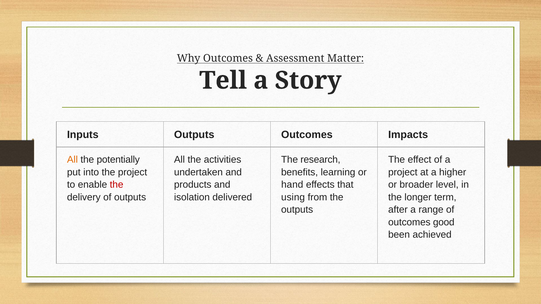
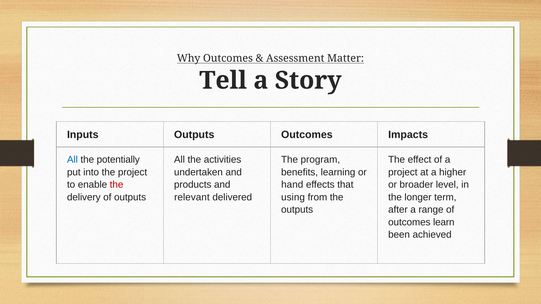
All colour: orange -> blue (72, 160)
research: research -> program (320, 160)
isolation: isolation -> relevant (192, 197)
good: good -> learn (444, 222)
